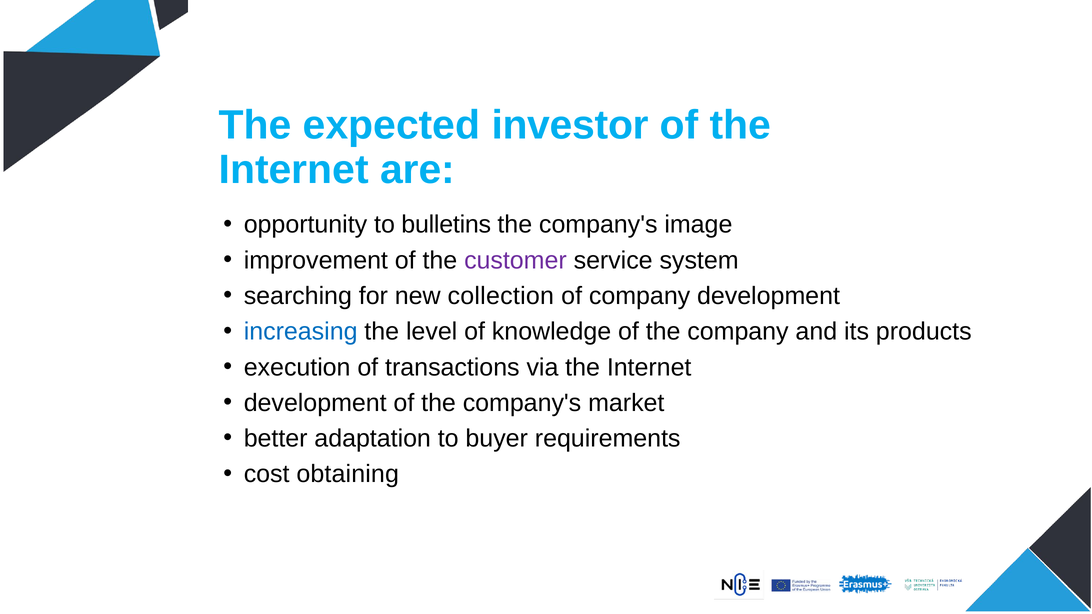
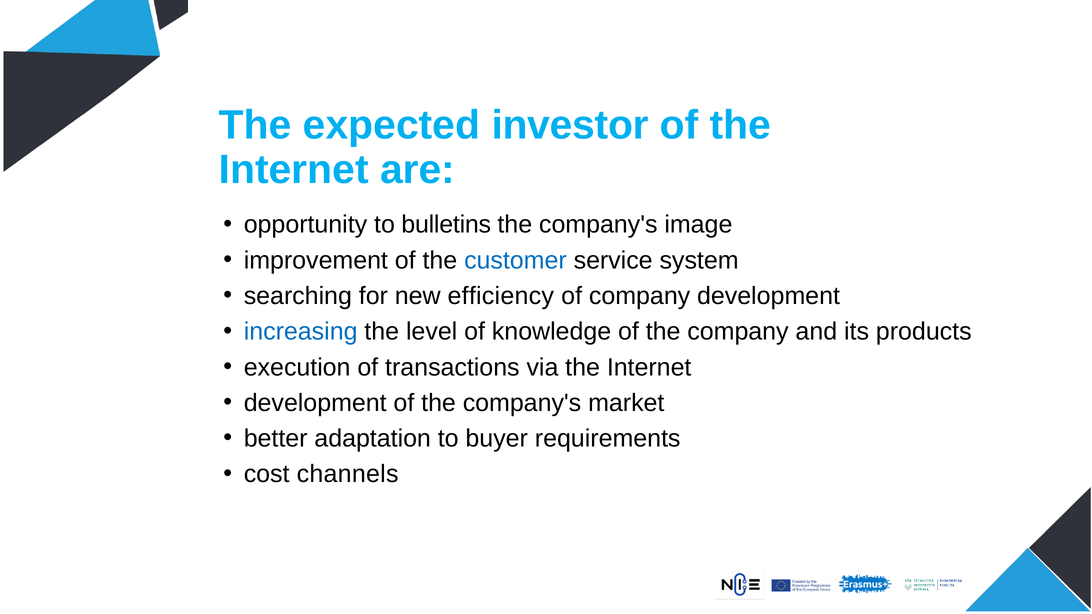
customer colour: purple -> blue (515, 260)
collection: collection -> efficiency (501, 296)
obtaining: obtaining -> channels (348, 474)
